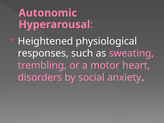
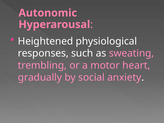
disorders: disorders -> gradually (40, 77)
